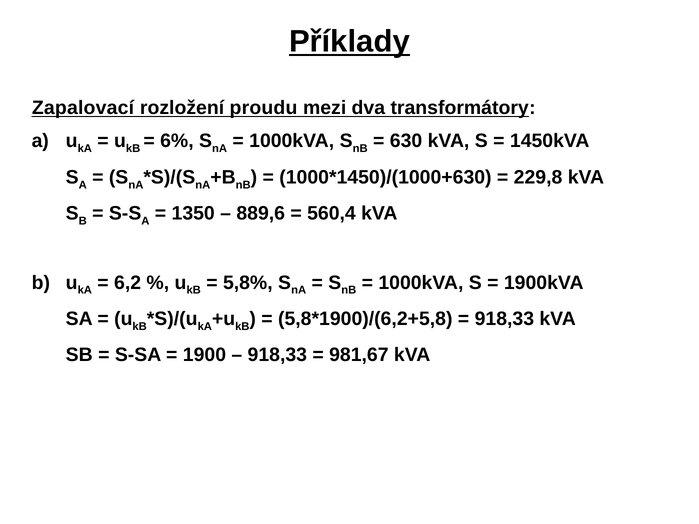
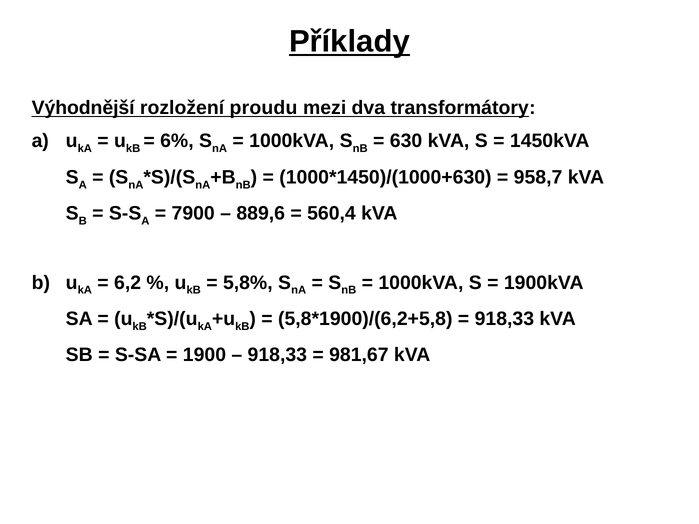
Zapalovací: Zapalovací -> Výhodnější (83, 108)
229,8: 229,8 -> 958,7 (538, 177)
1350: 1350 -> 7900 (193, 214)
